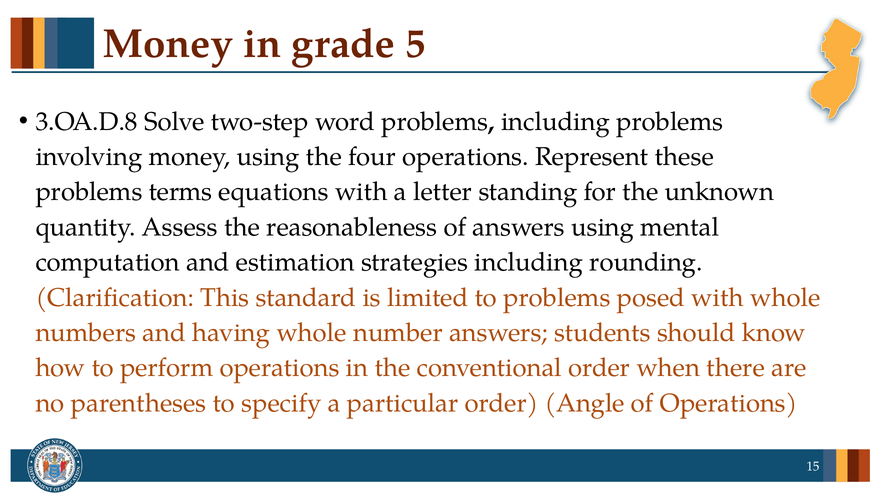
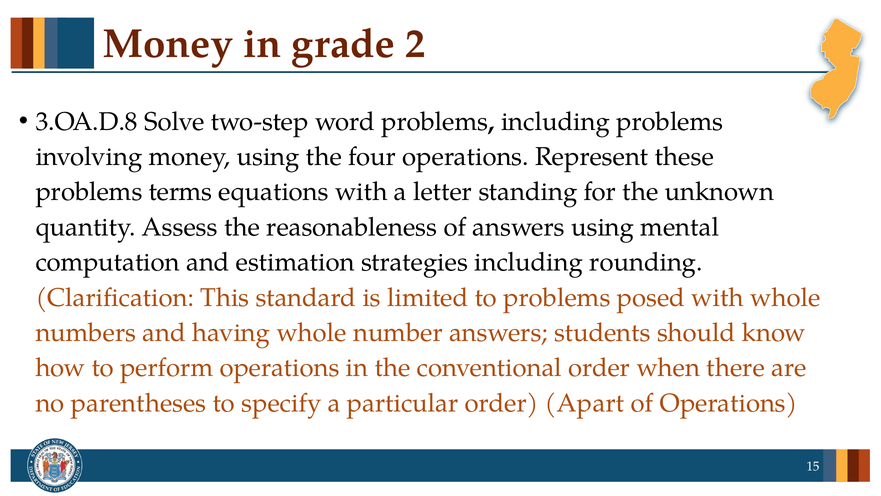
5: 5 -> 2 (415, 44)
Angle: Angle -> Apart (585, 403)
